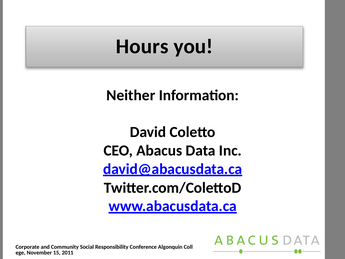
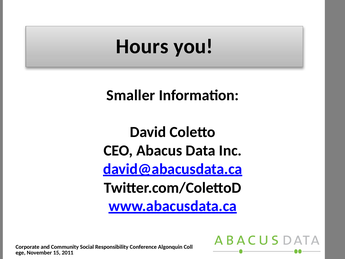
Neither: Neither -> Smaller (131, 95)
